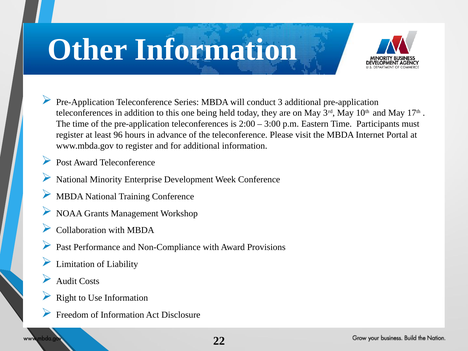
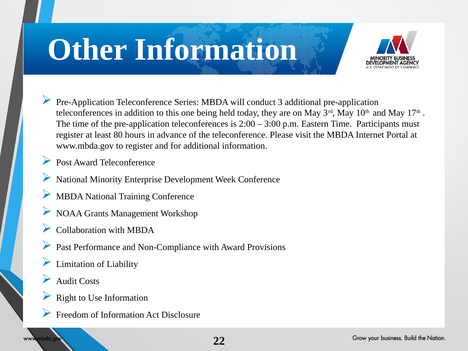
96: 96 -> 80 (118, 135)
